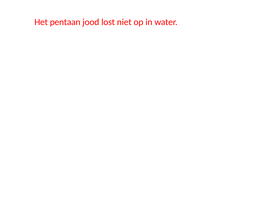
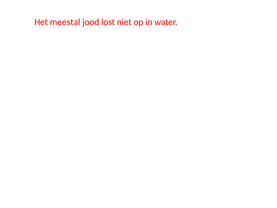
pentaan: pentaan -> meestal (65, 22)
